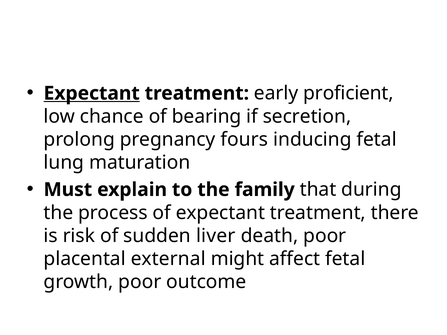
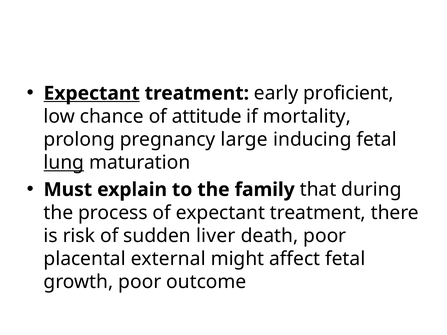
bearing: bearing -> attitude (207, 116)
secretion: secretion -> mortality (307, 116)
fours: fours -> large (244, 140)
lung underline: none -> present (64, 163)
